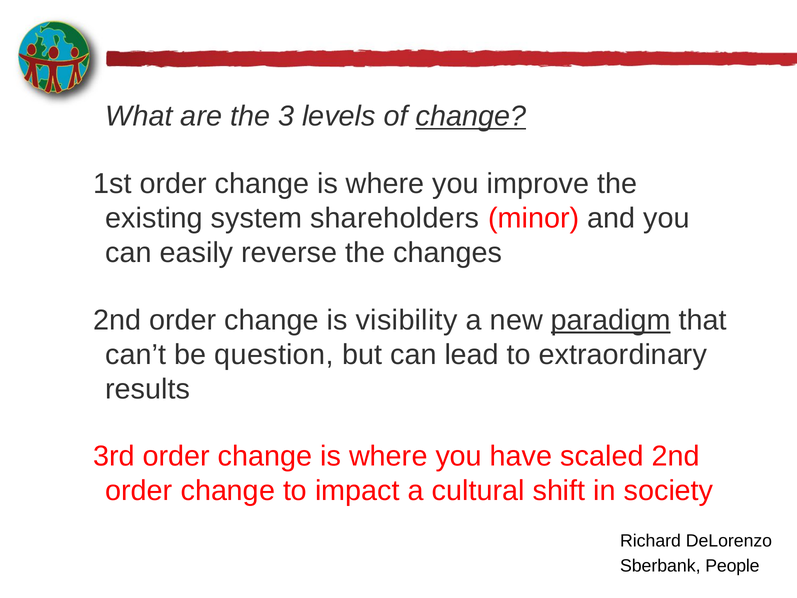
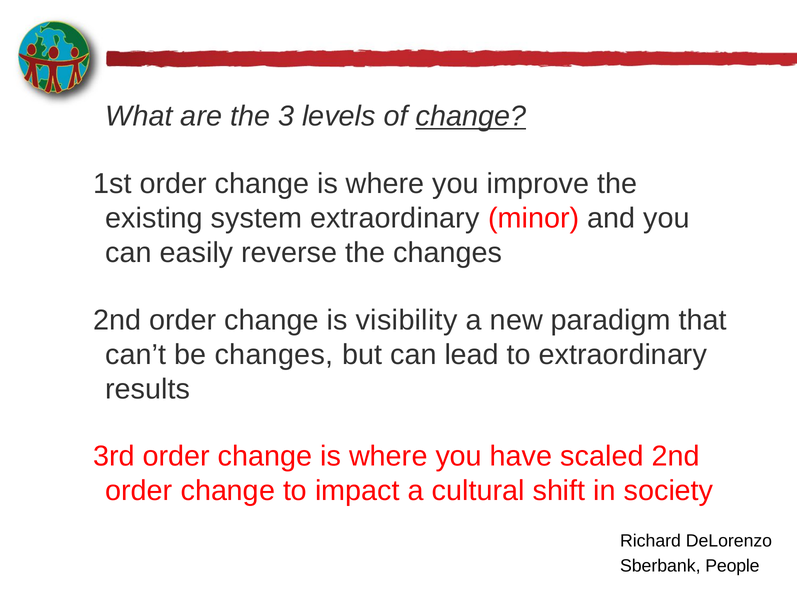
system shareholders: shareholders -> extraordinary (395, 218)
paradigm underline: present -> none (611, 320)
be question: question -> changes (274, 354)
